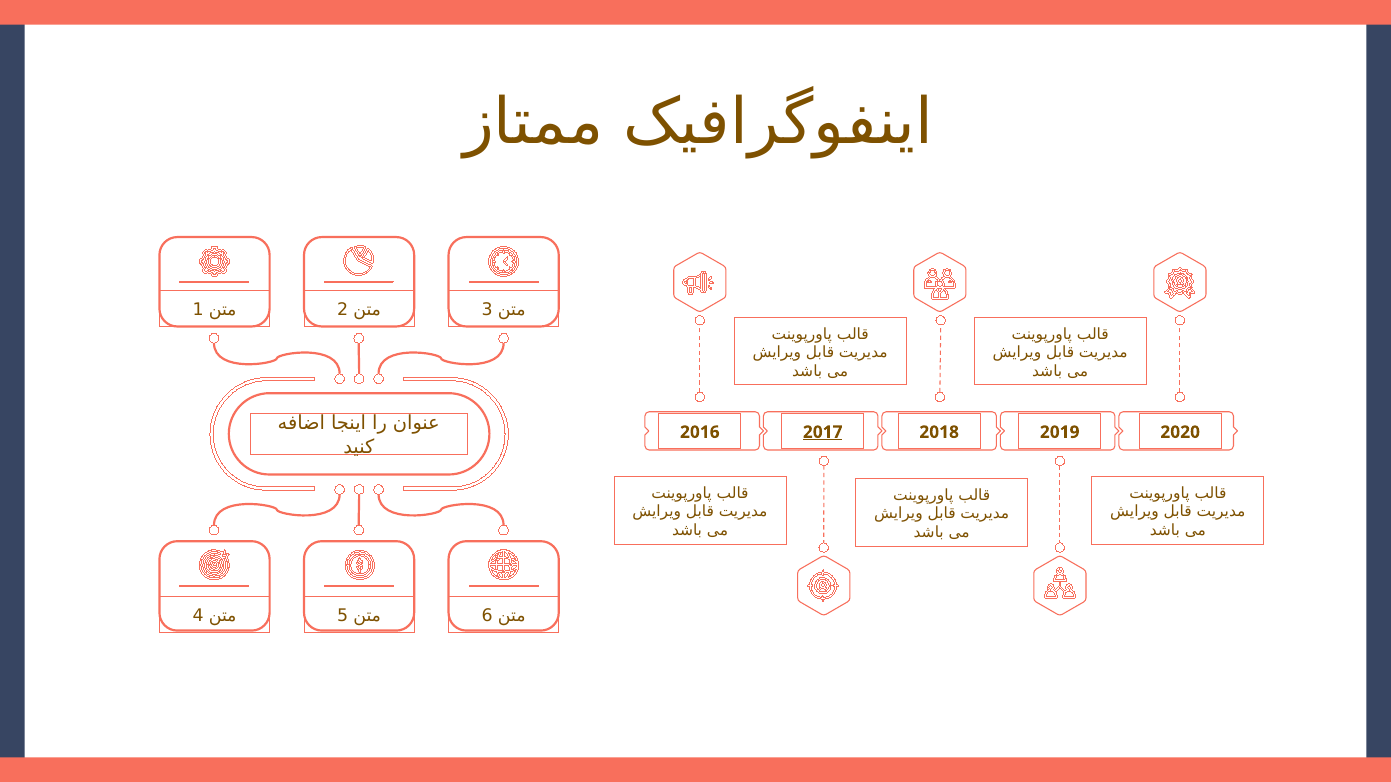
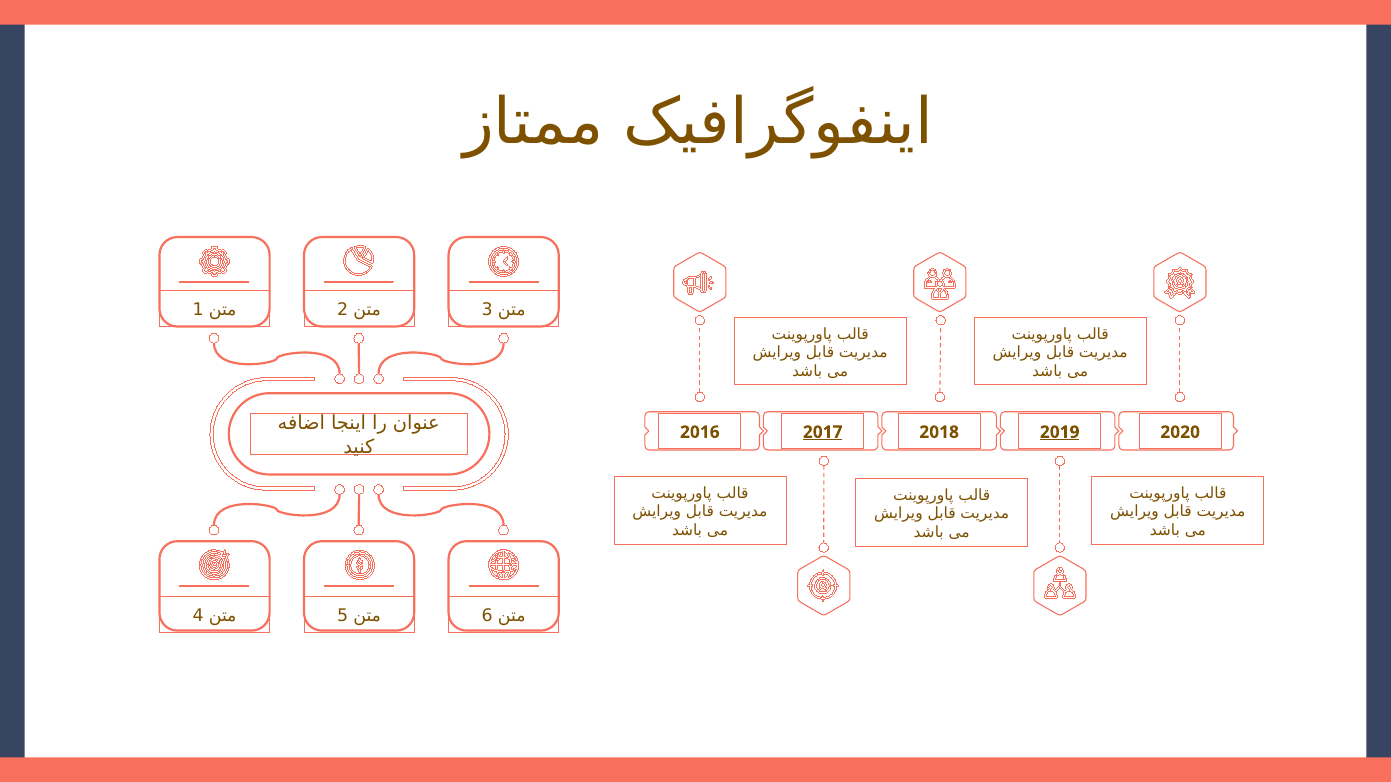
2019 underline: none -> present (1060, 432)
